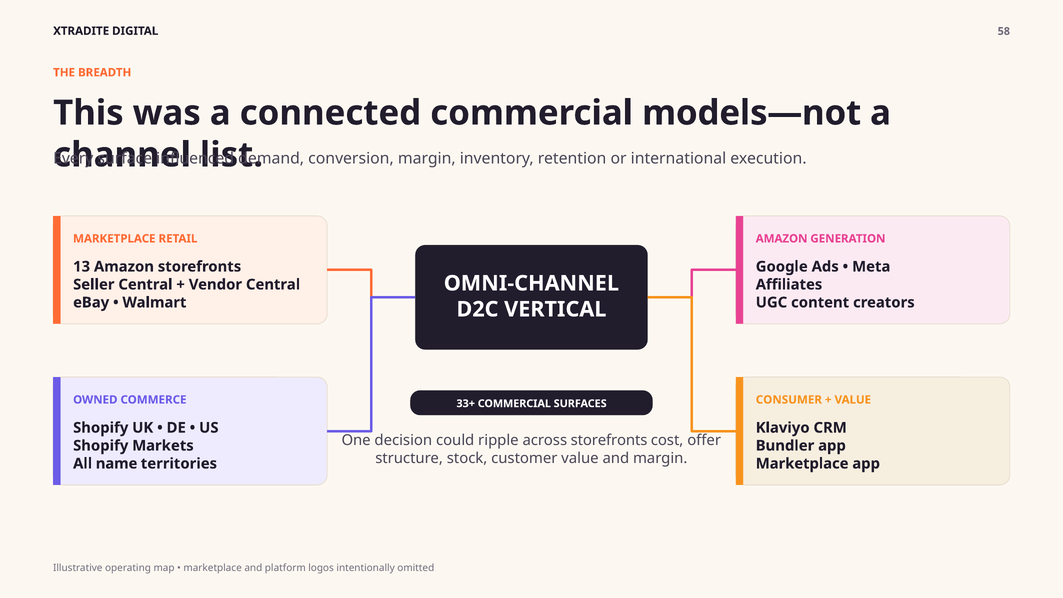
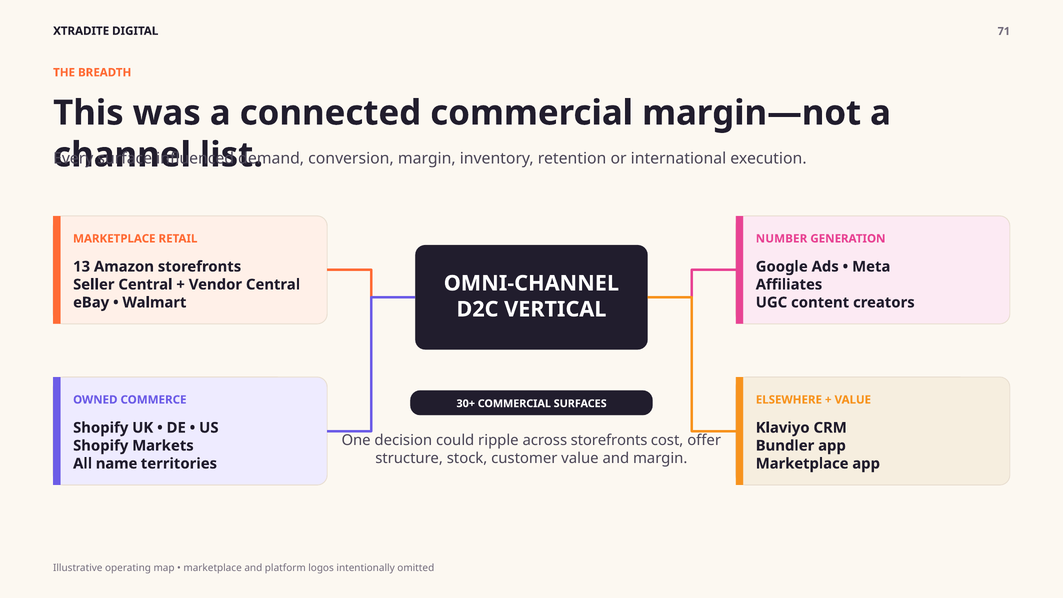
58: 58 -> 71 (1004, 31)
models—not: models—not -> margin—not (752, 113)
AMAZON: AMAZON -> NUMBER (781, 239)
CONSUMER: CONSUMER -> ELSEWHERE (789, 400)
33+: 33+ -> 30+ (466, 404)
